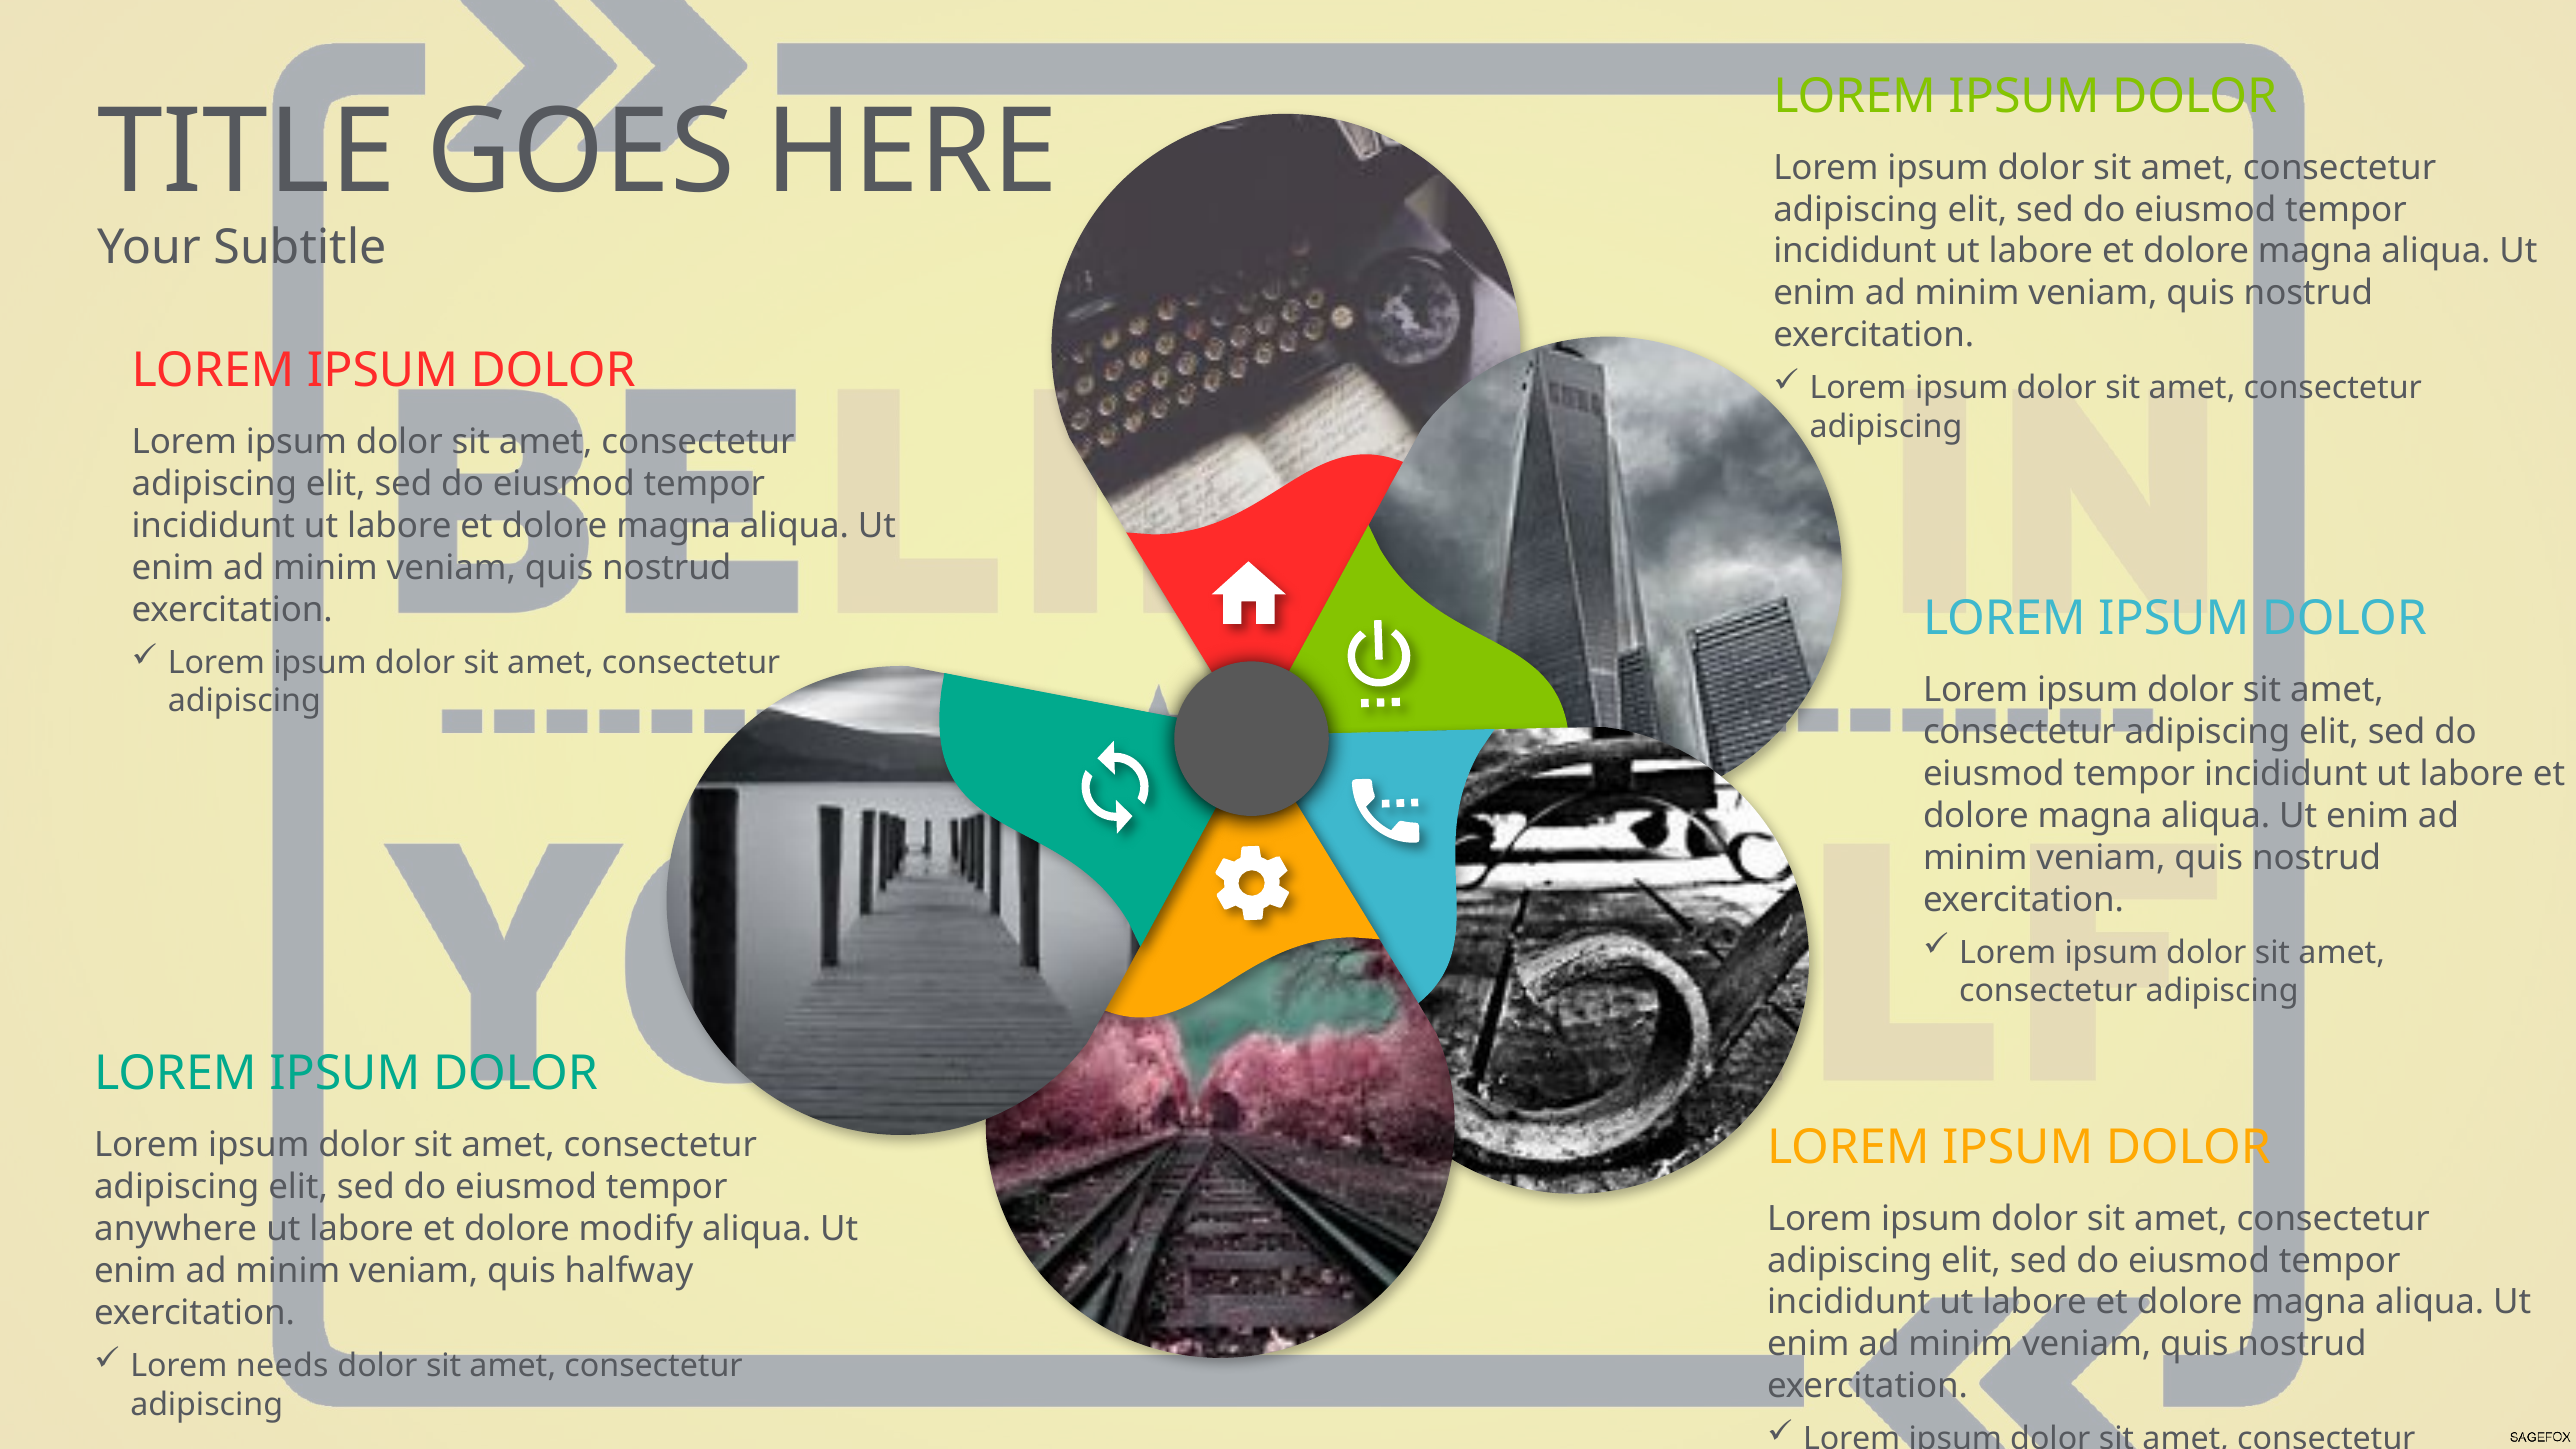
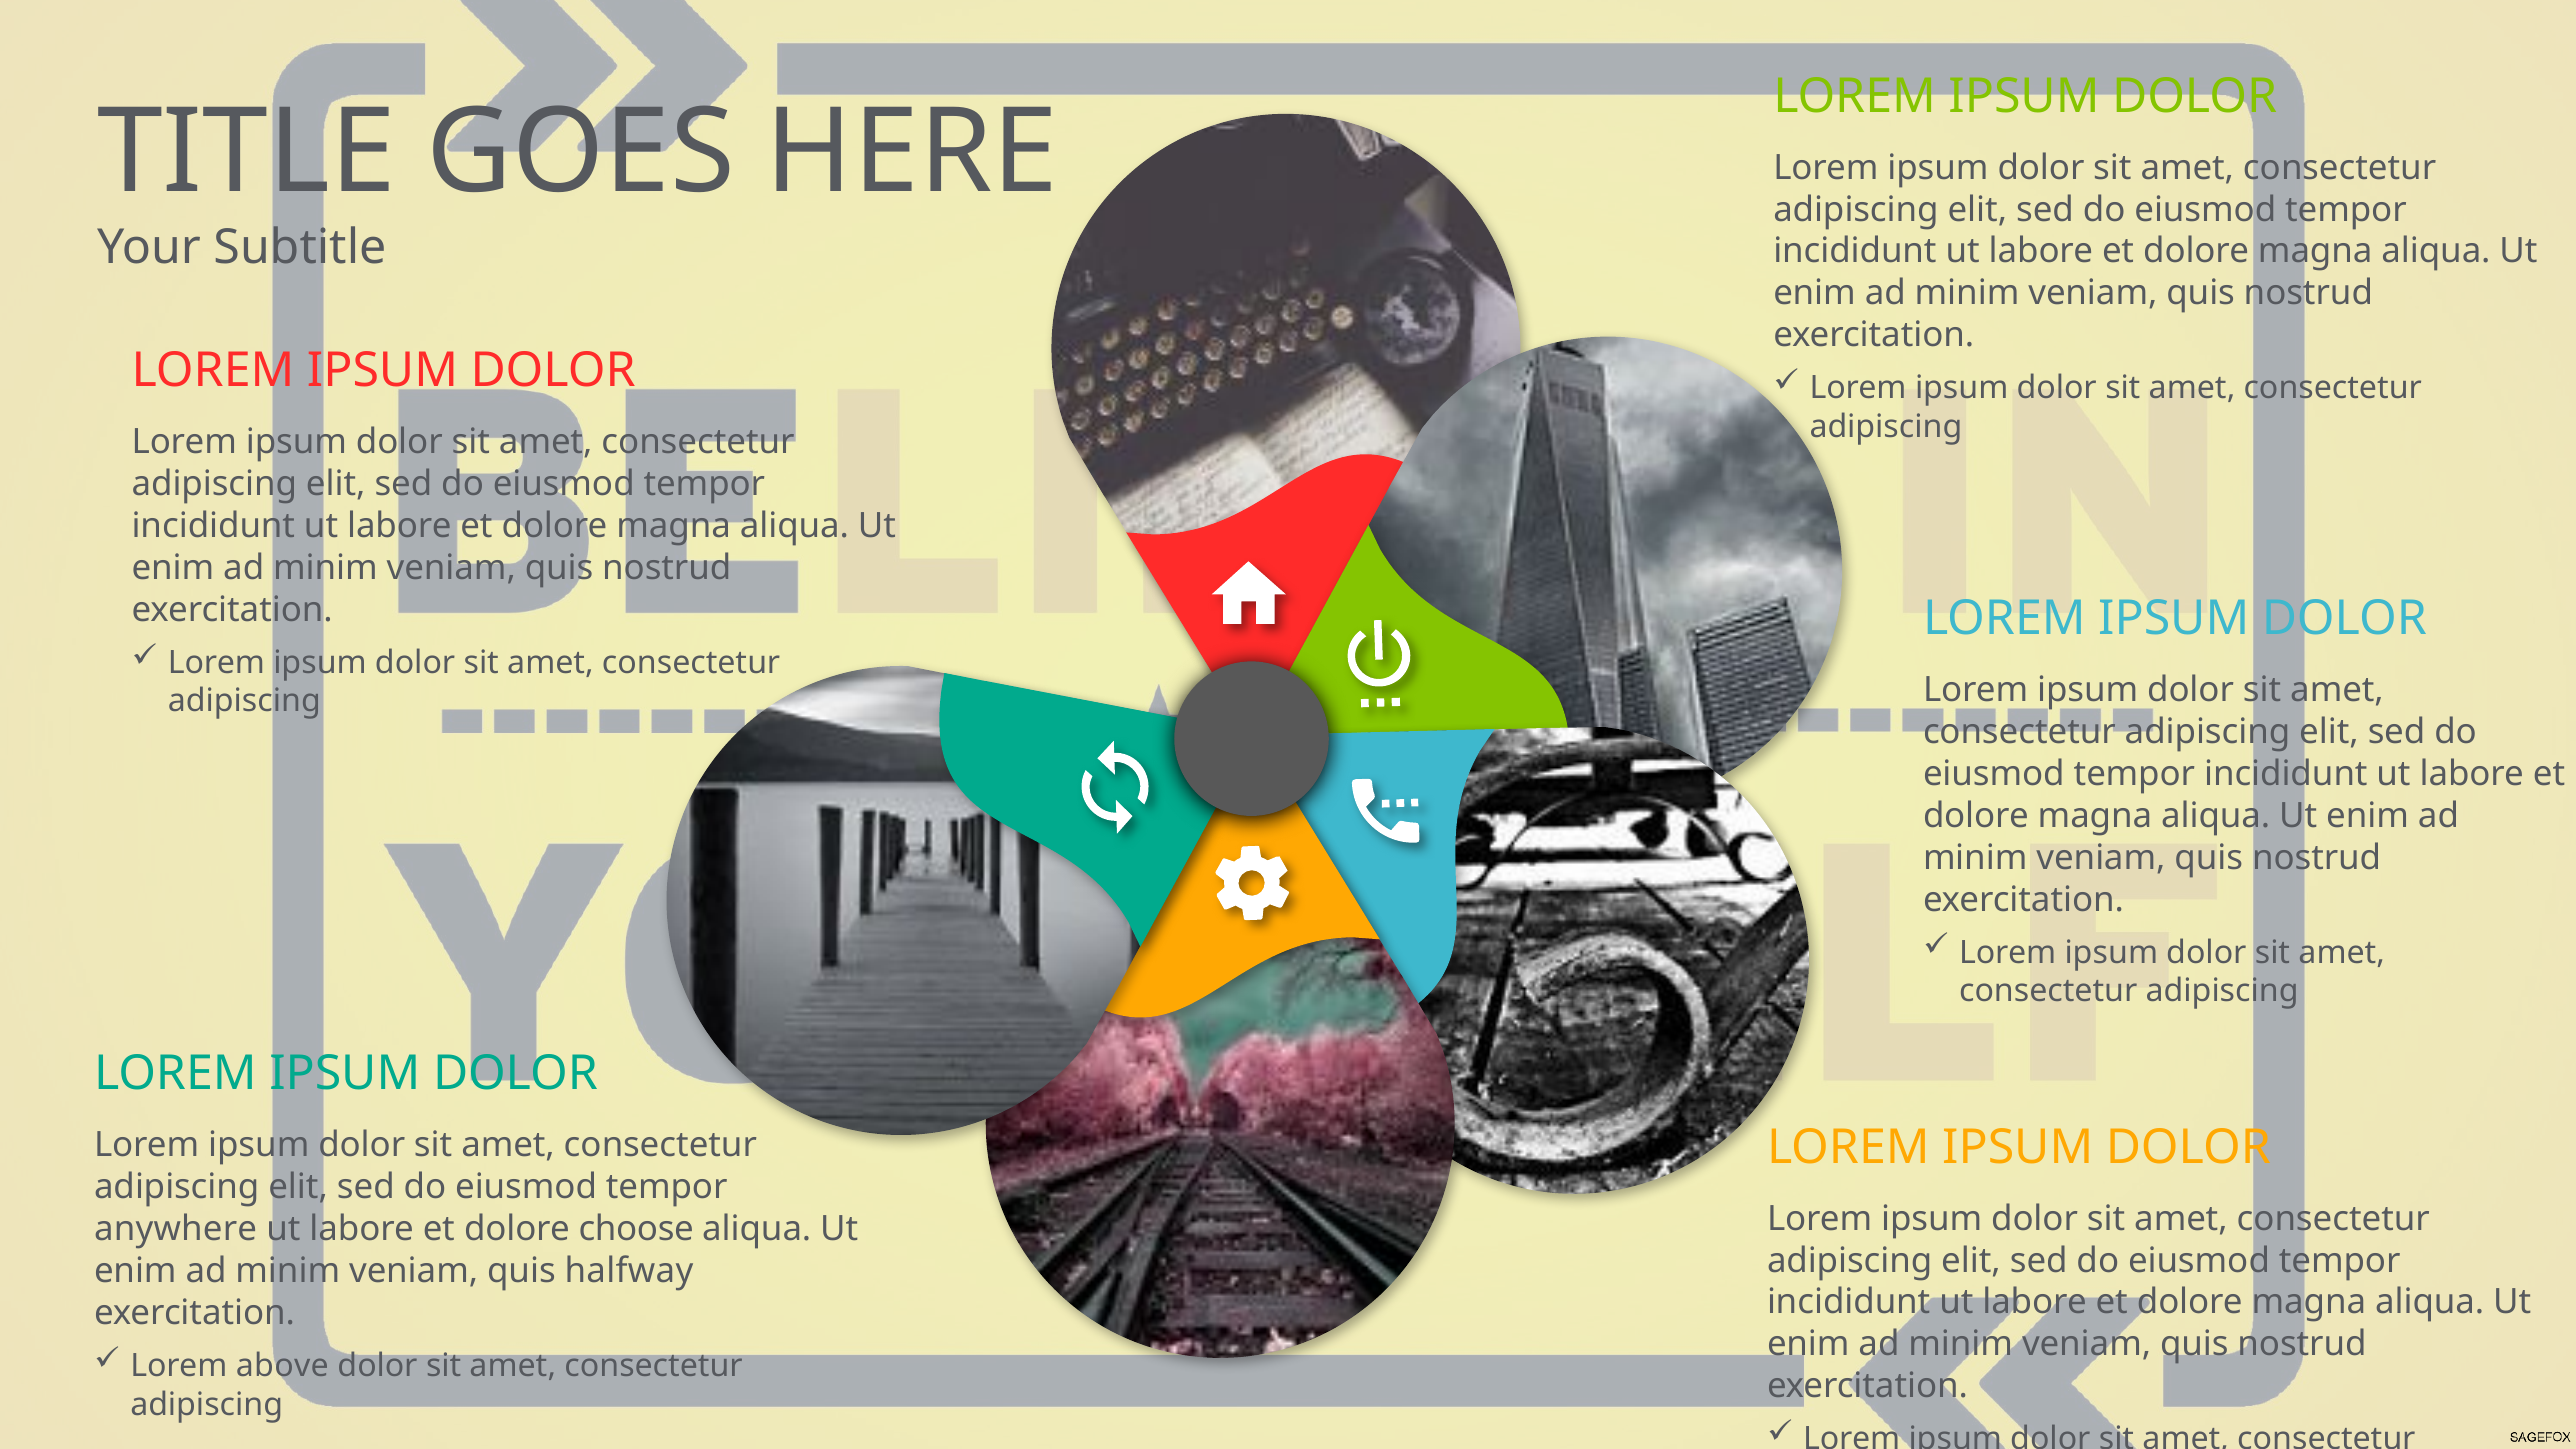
modify: modify -> choose (636, 1229)
needs: needs -> above (282, 1366)
